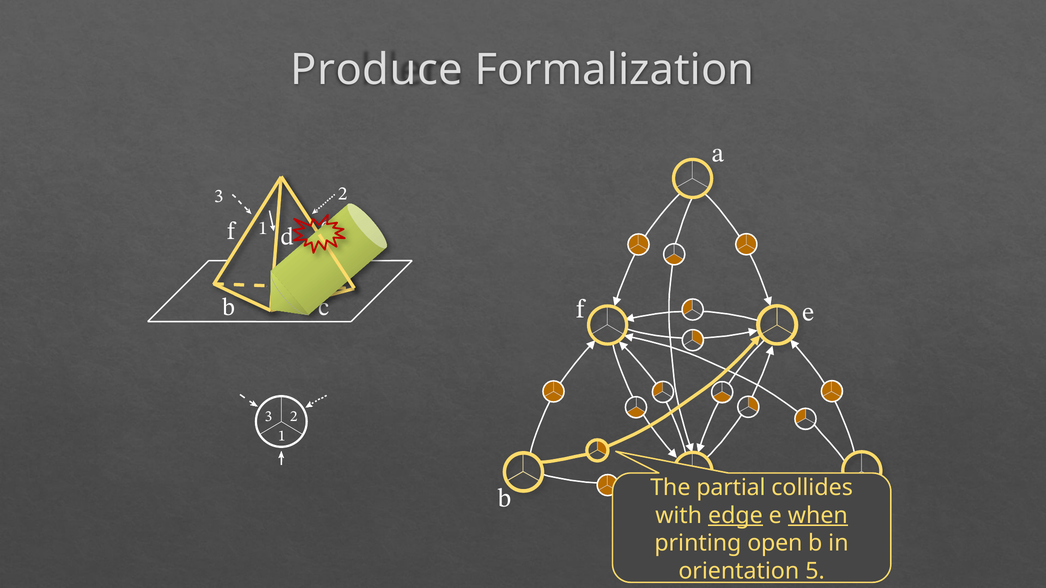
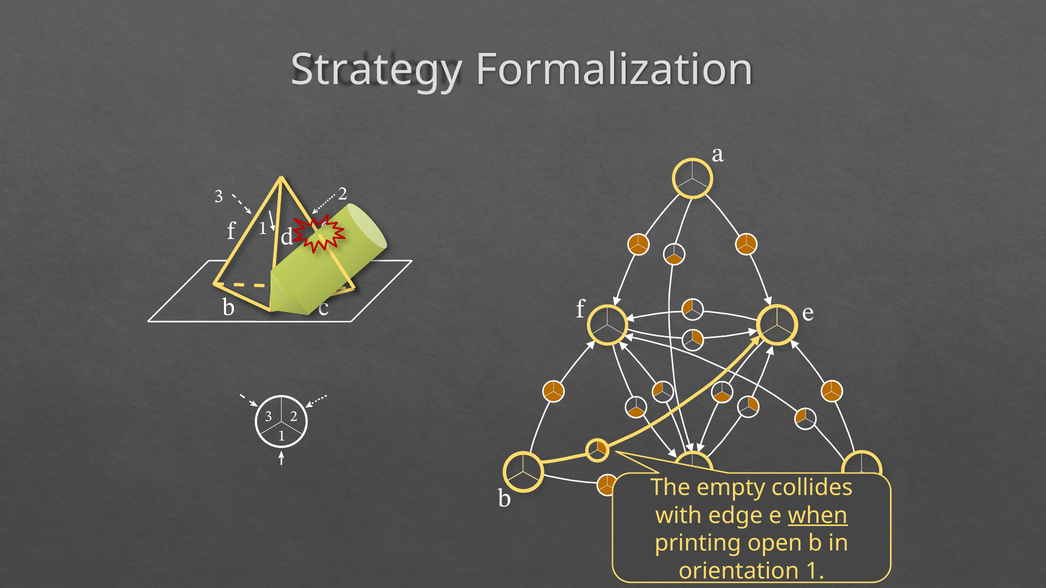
Produce: Produce -> Strategy (377, 70)
partial: partial -> empty (731, 488)
edge underline: present -> none (735, 516)
orientation 5: 5 -> 1 (815, 571)
